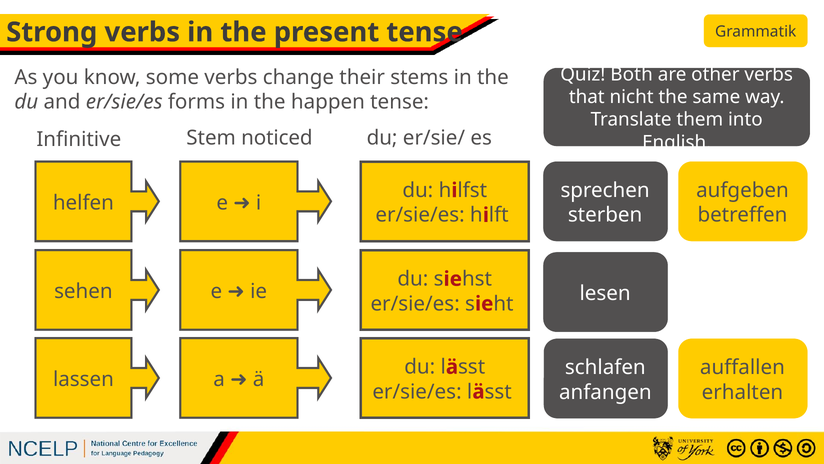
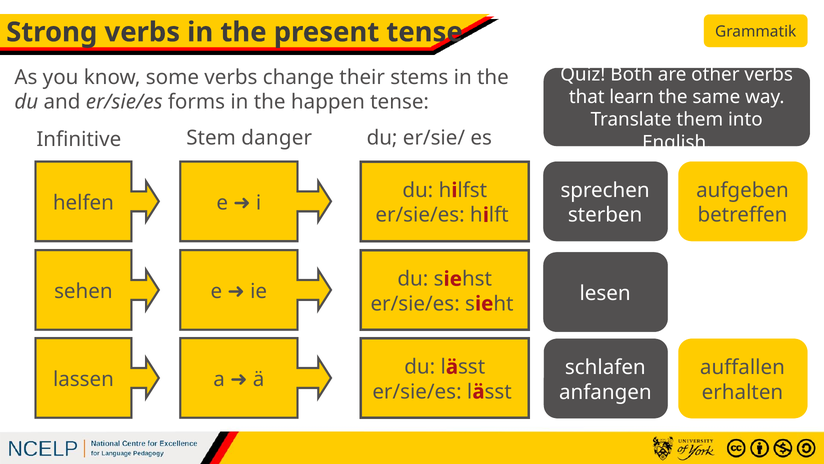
nicht: nicht -> learn (632, 97)
noticed: noticed -> danger (277, 138)
